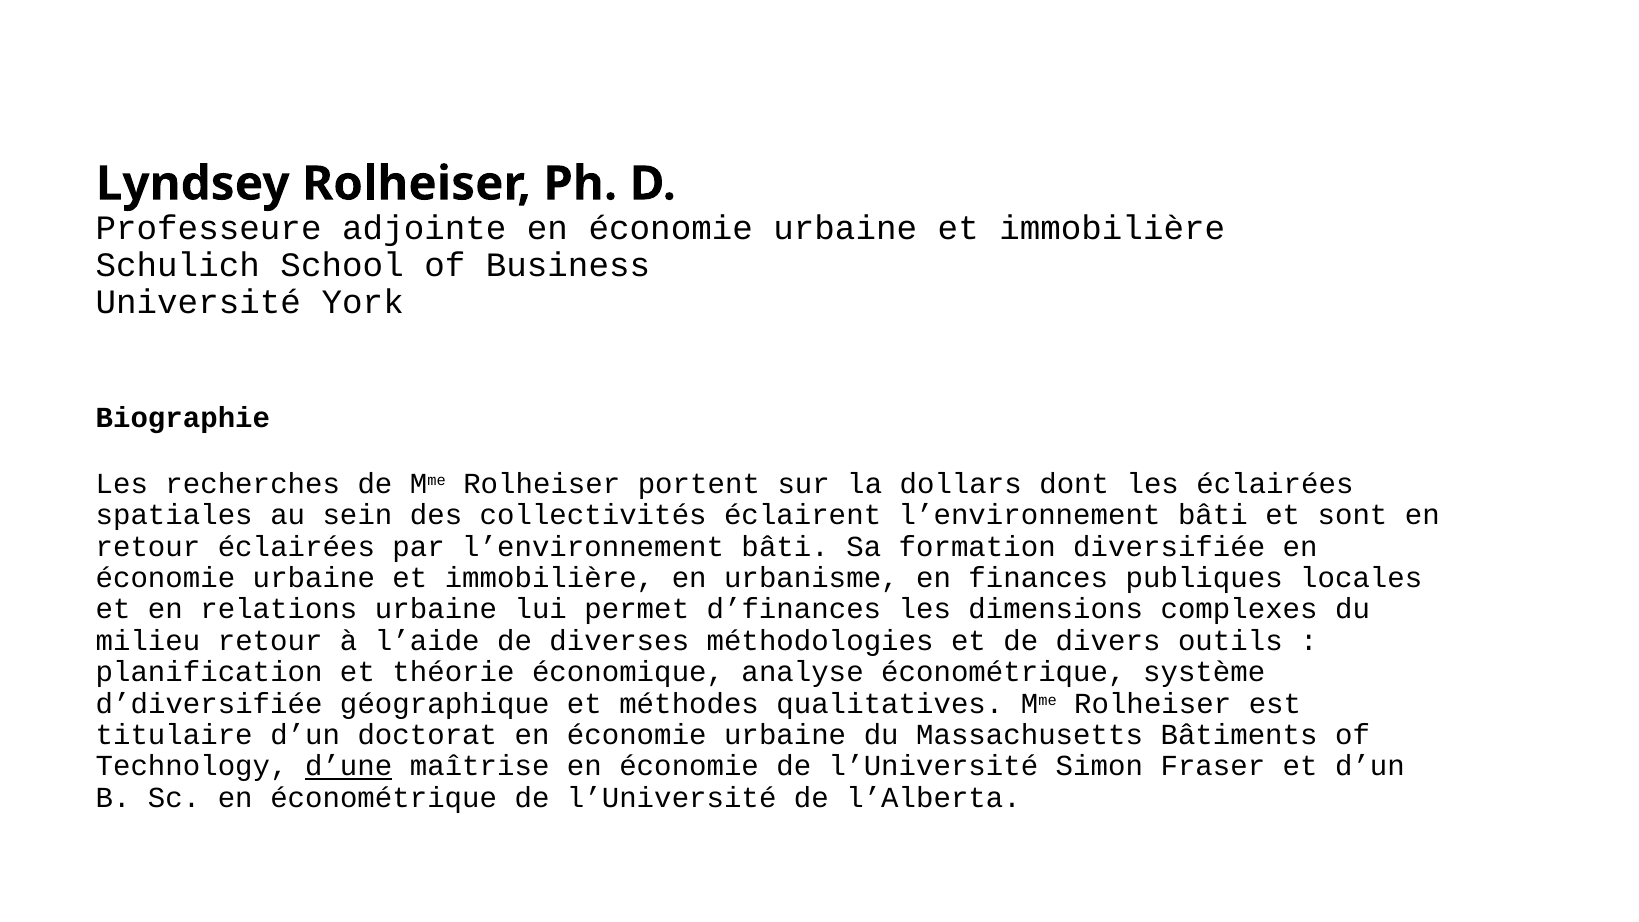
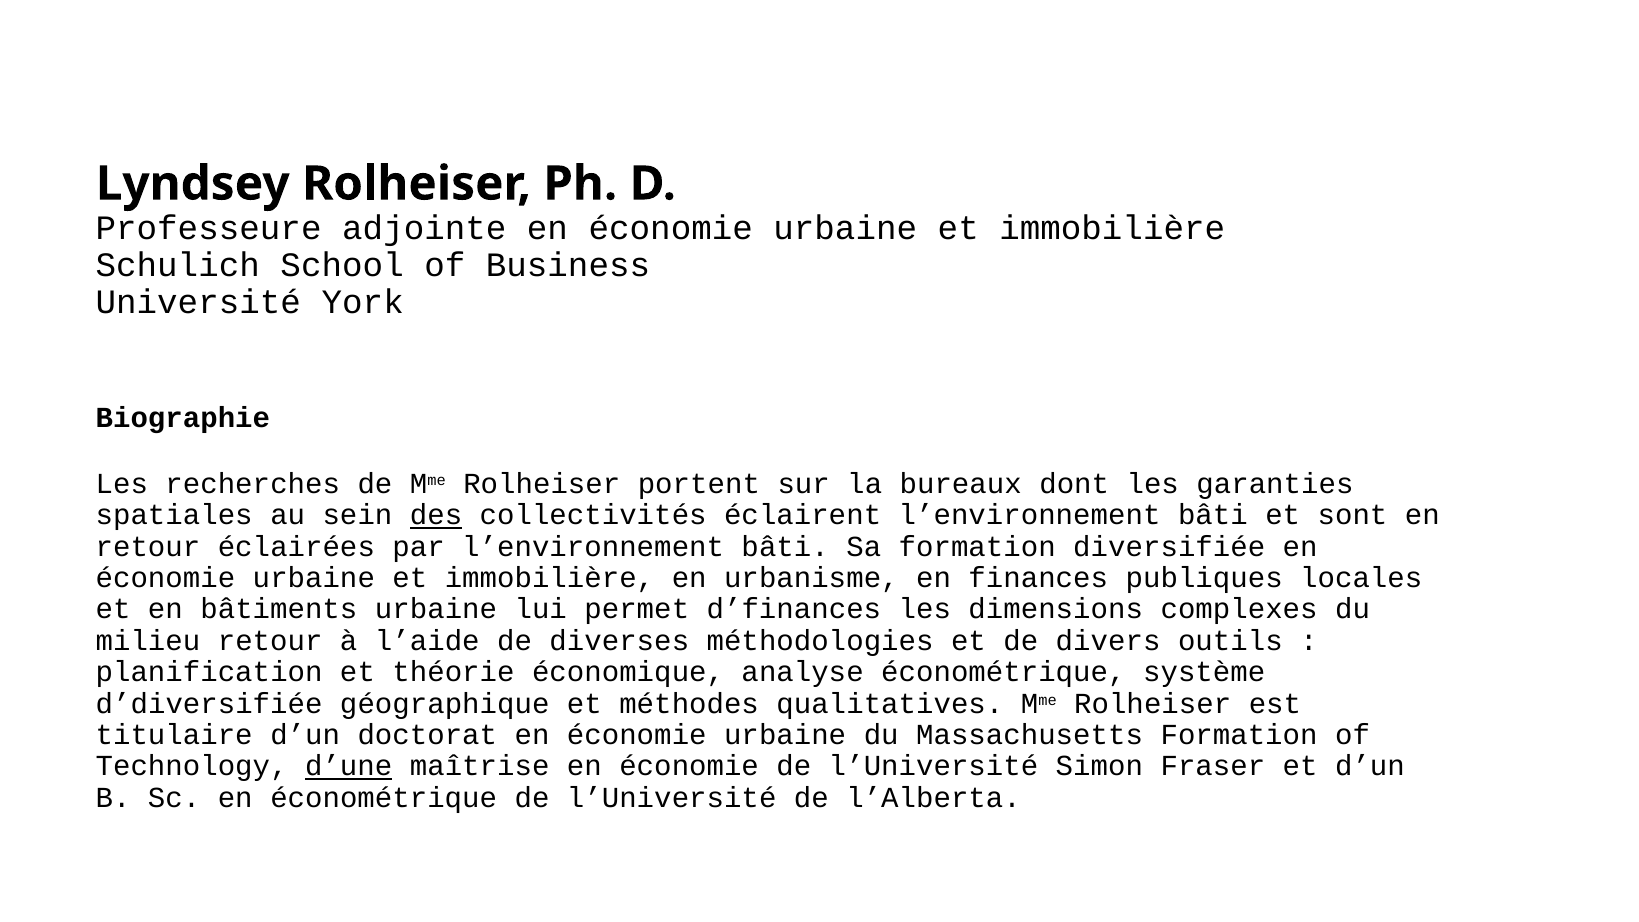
dollars: dollars -> bureaux (961, 484)
les éclairées: éclairées -> garanties (1275, 484)
des underline: none -> present (436, 515)
relations: relations -> bâtiments (279, 609)
Massachusetts Bâtiments: Bâtiments -> Formation (1239, 735)
